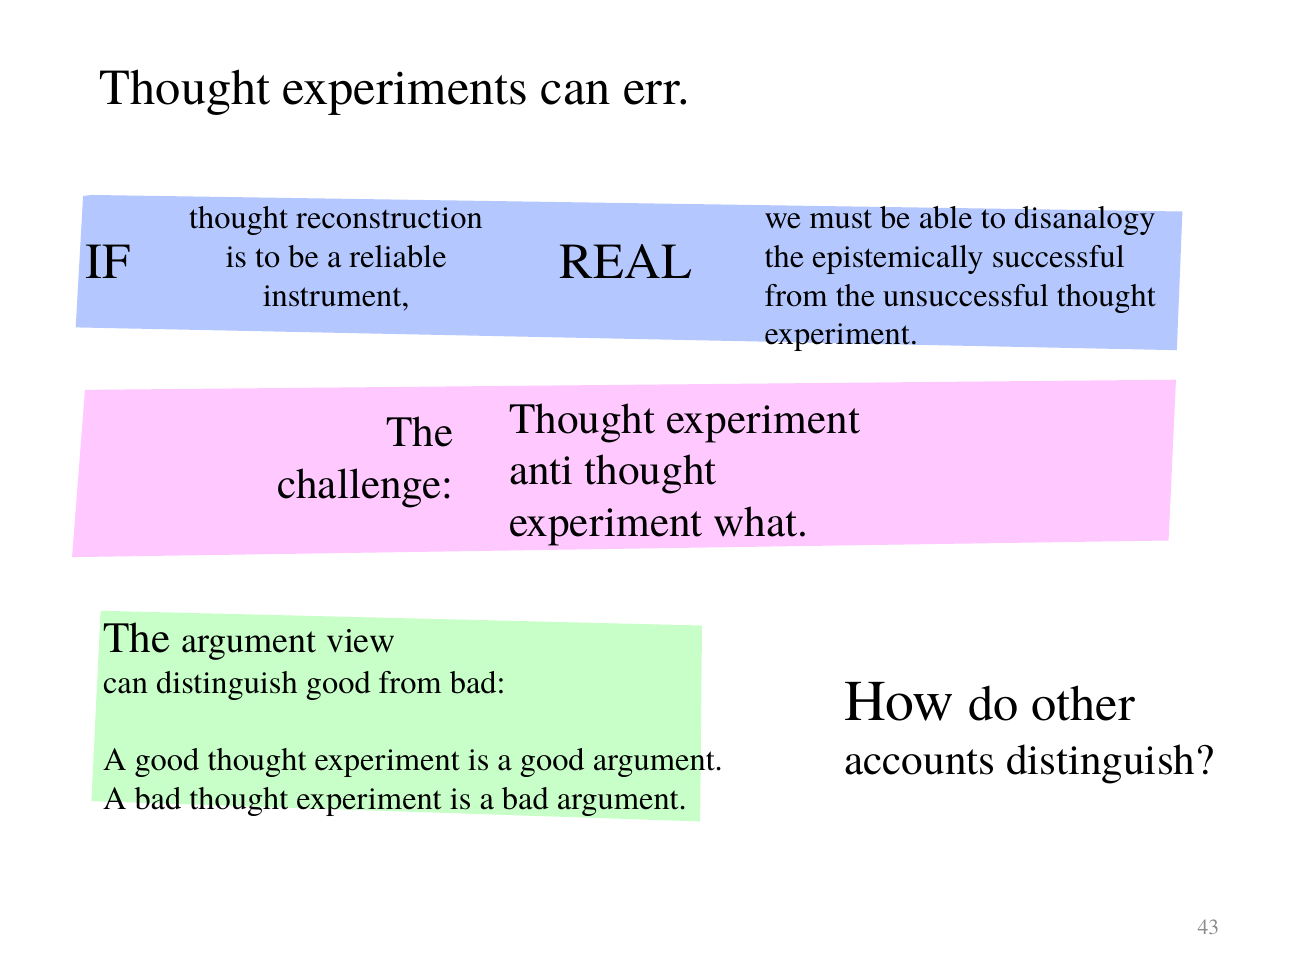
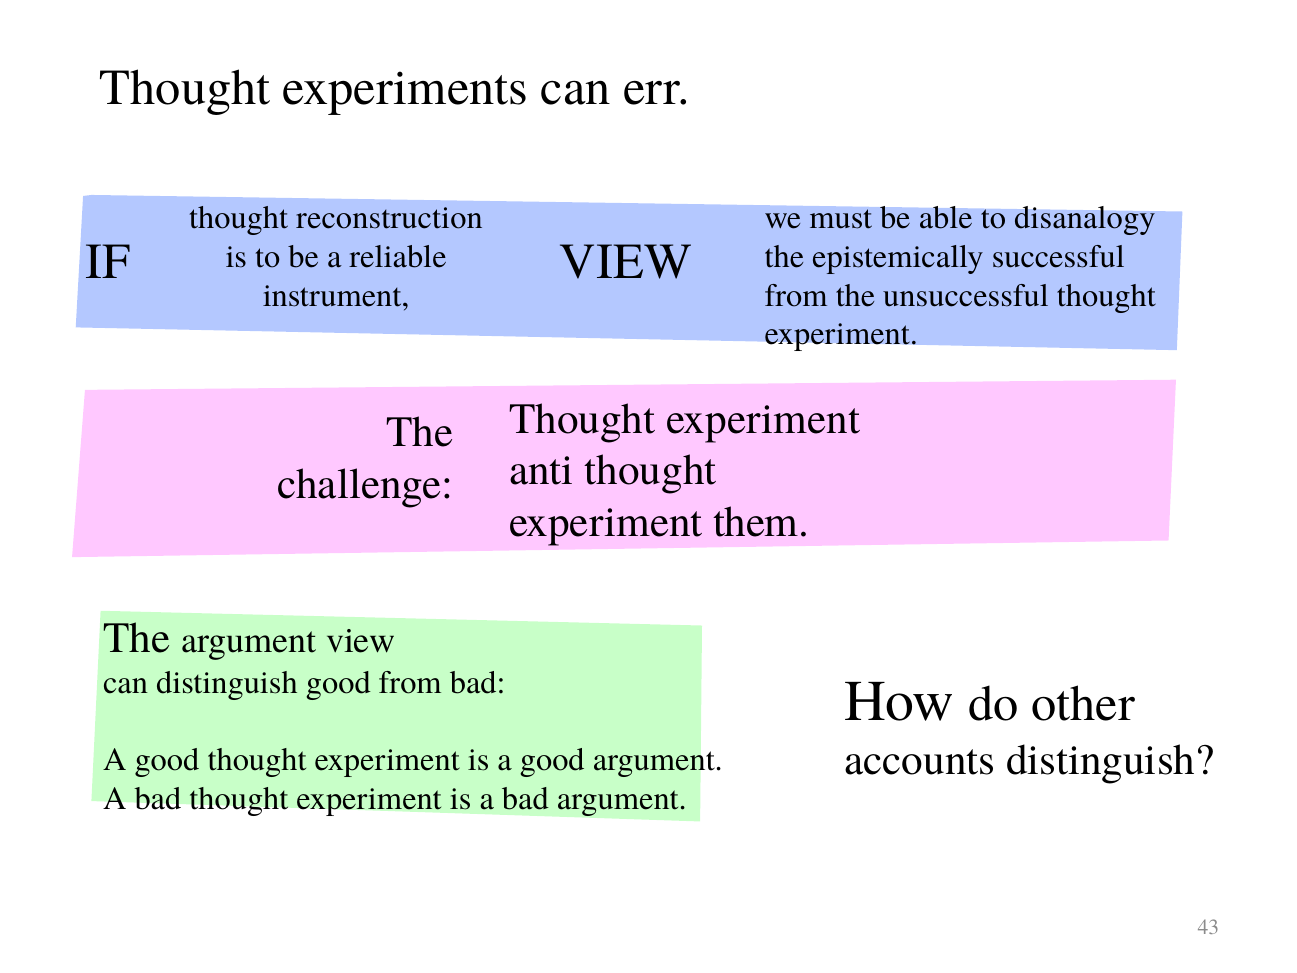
IF REAL: REAL -> VIEW (626, 262)
what: what -> them (761, 522)
